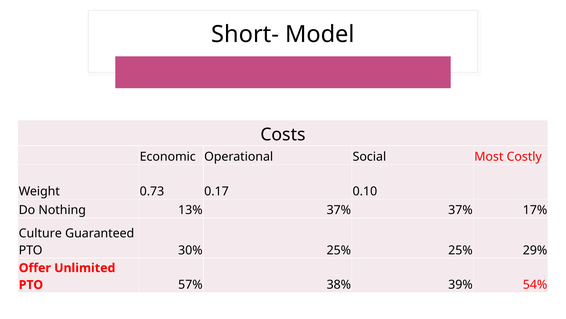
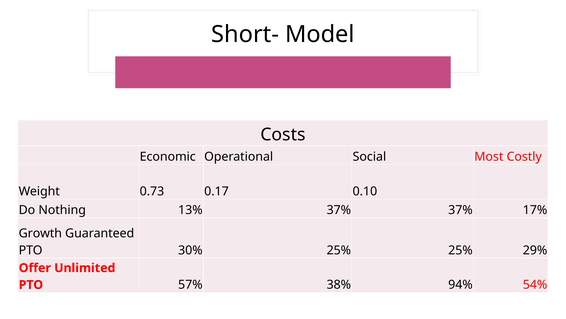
Culture: Culture -> Growth (40, 233)
39%: 39% -> 94% (460, 284)
